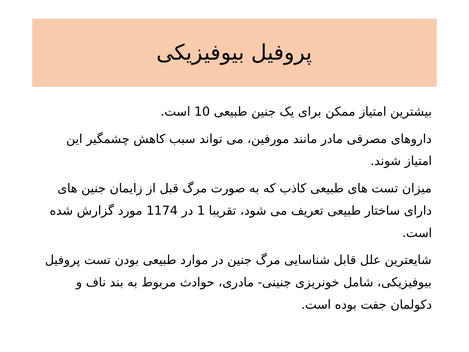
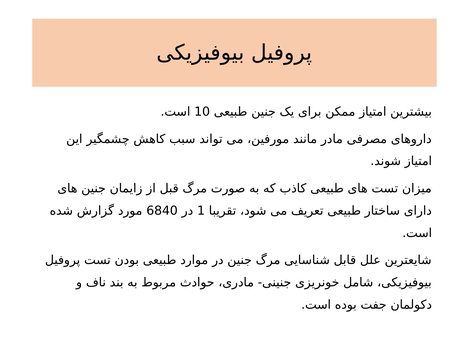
1174: 1174 -> 6840 (162, 211)
